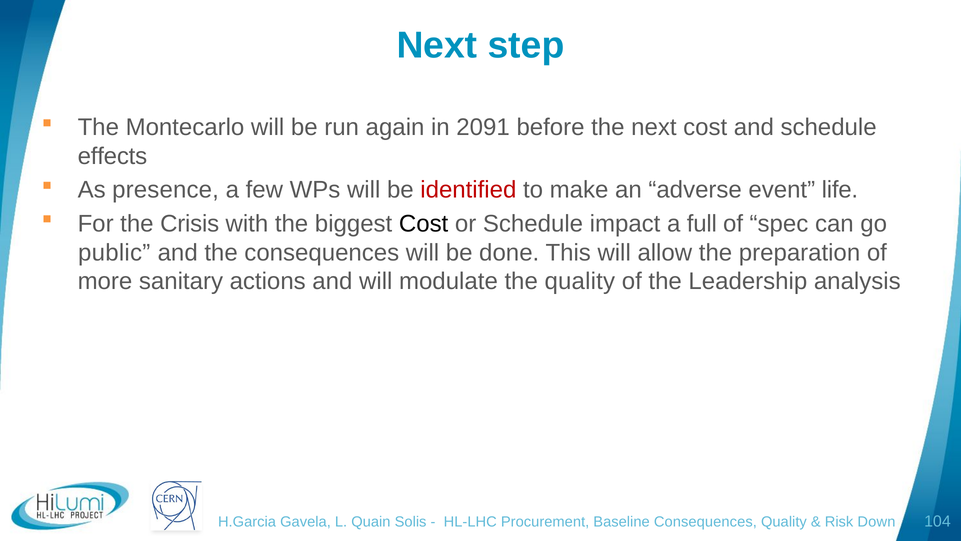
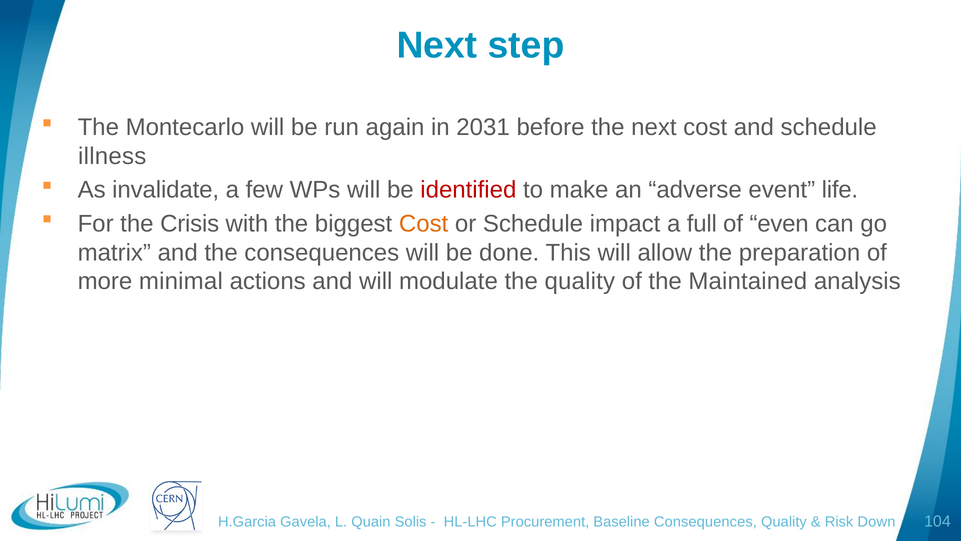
2091: 2091 -> 2031 (483, 127)
effects: effects -> illness (112, 156)
presence: presence -> invalidate (166, 190)
Cost colour: black -> orange (424, 224)
spec: spec -> even (779, 224)
public: public -> matrix (114, 252)
sanitary: sanitary -> minimal (181, 281)
Leadership: Leadership -> Maintained (748, 281)
